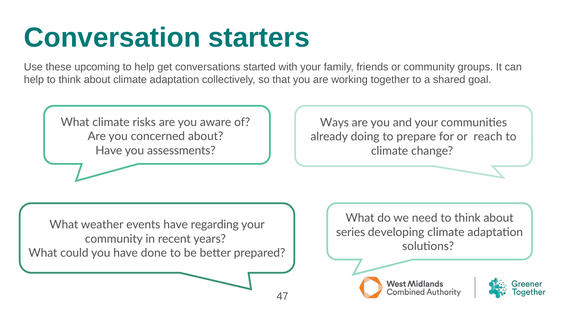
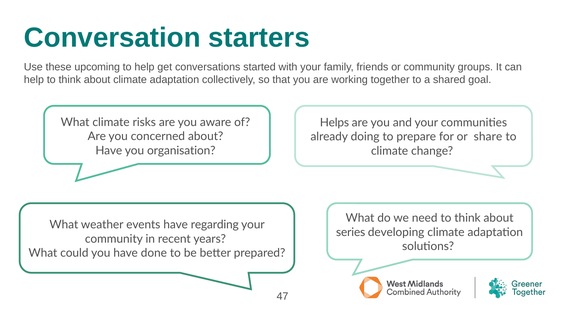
Ways: Ways -> Helps (334, 123)
reach: reach -> share (488, 137)
assessments: assessments -> organisation (181, 150)
